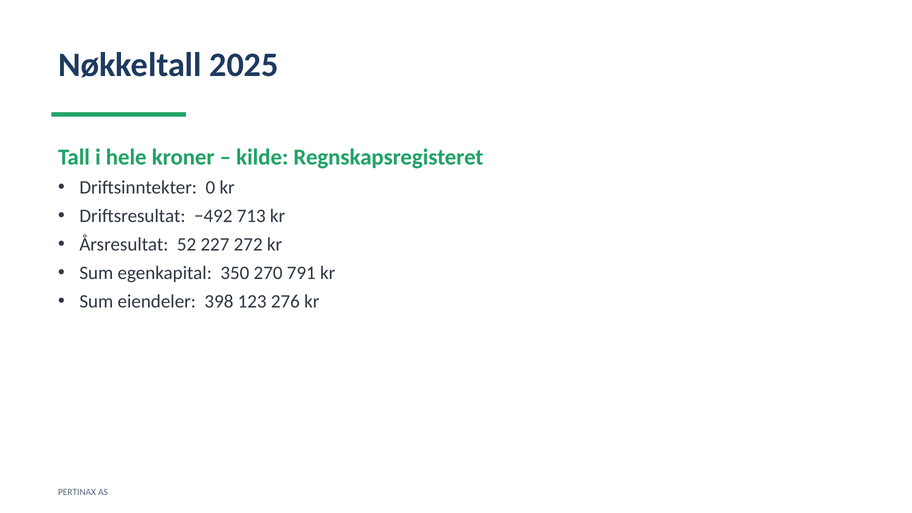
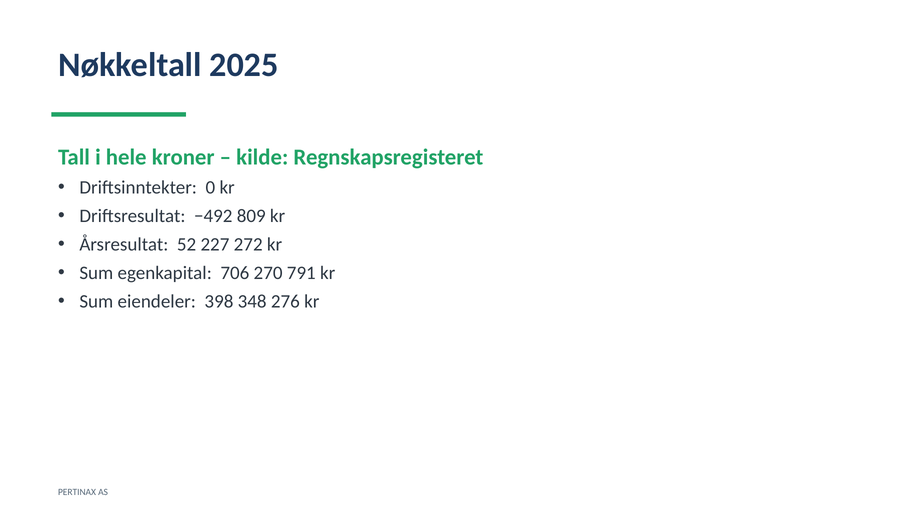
713: 713 -> 809 (251, 216)
350: 350 -> 706 (235, 273)
123: 123 -> 348 (252, 302)
